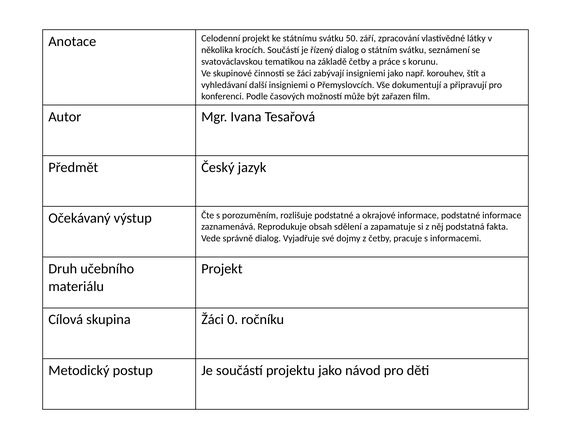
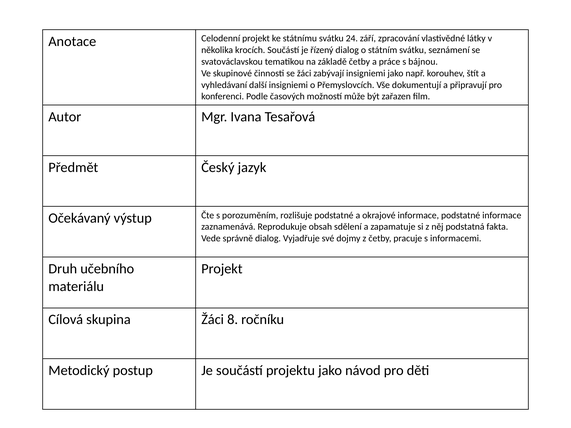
50: 50 -> 24 (352, 39)
korunu: korunu -> bájnou (423, 62)
0: 0 -> 8 (233, 320)
